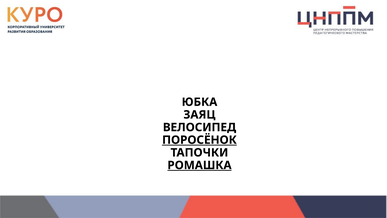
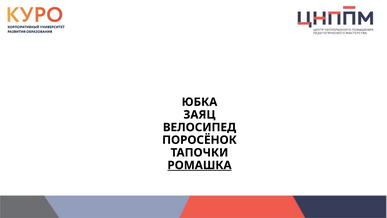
ПОРОСЁНОК underline: present -> none (199, 140)
